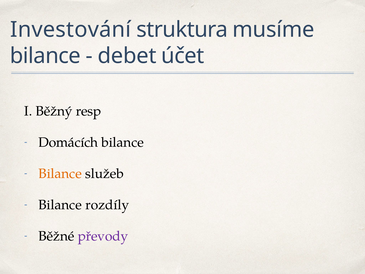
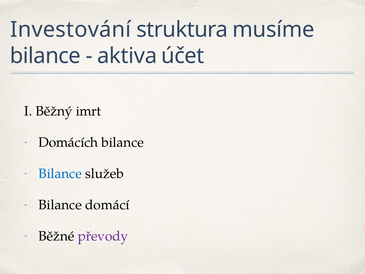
debet: debet -> aktiva (127, 56)
resp: resp -> imrt (89, 111)
Bilance colour: orange -> blue (60, 173)
rozdíly: rozdíly -> domácí (107, 205)
